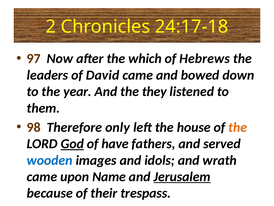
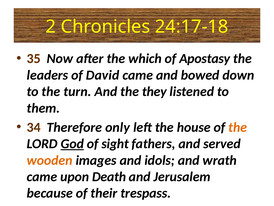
97: 97 -> 35 (34, 58)
Hebrews: Hebrews -> Apostasy (205, 58)
year: year -> turn (77, 91)
98: 98 -> 34 (34, 127)
have: have -> sight (115, 143)
wooden colour: blue -> orange (50, 160)
Name: Name -> Death (109, 176)
Jerusalem underline: present -> none (182, 176)
